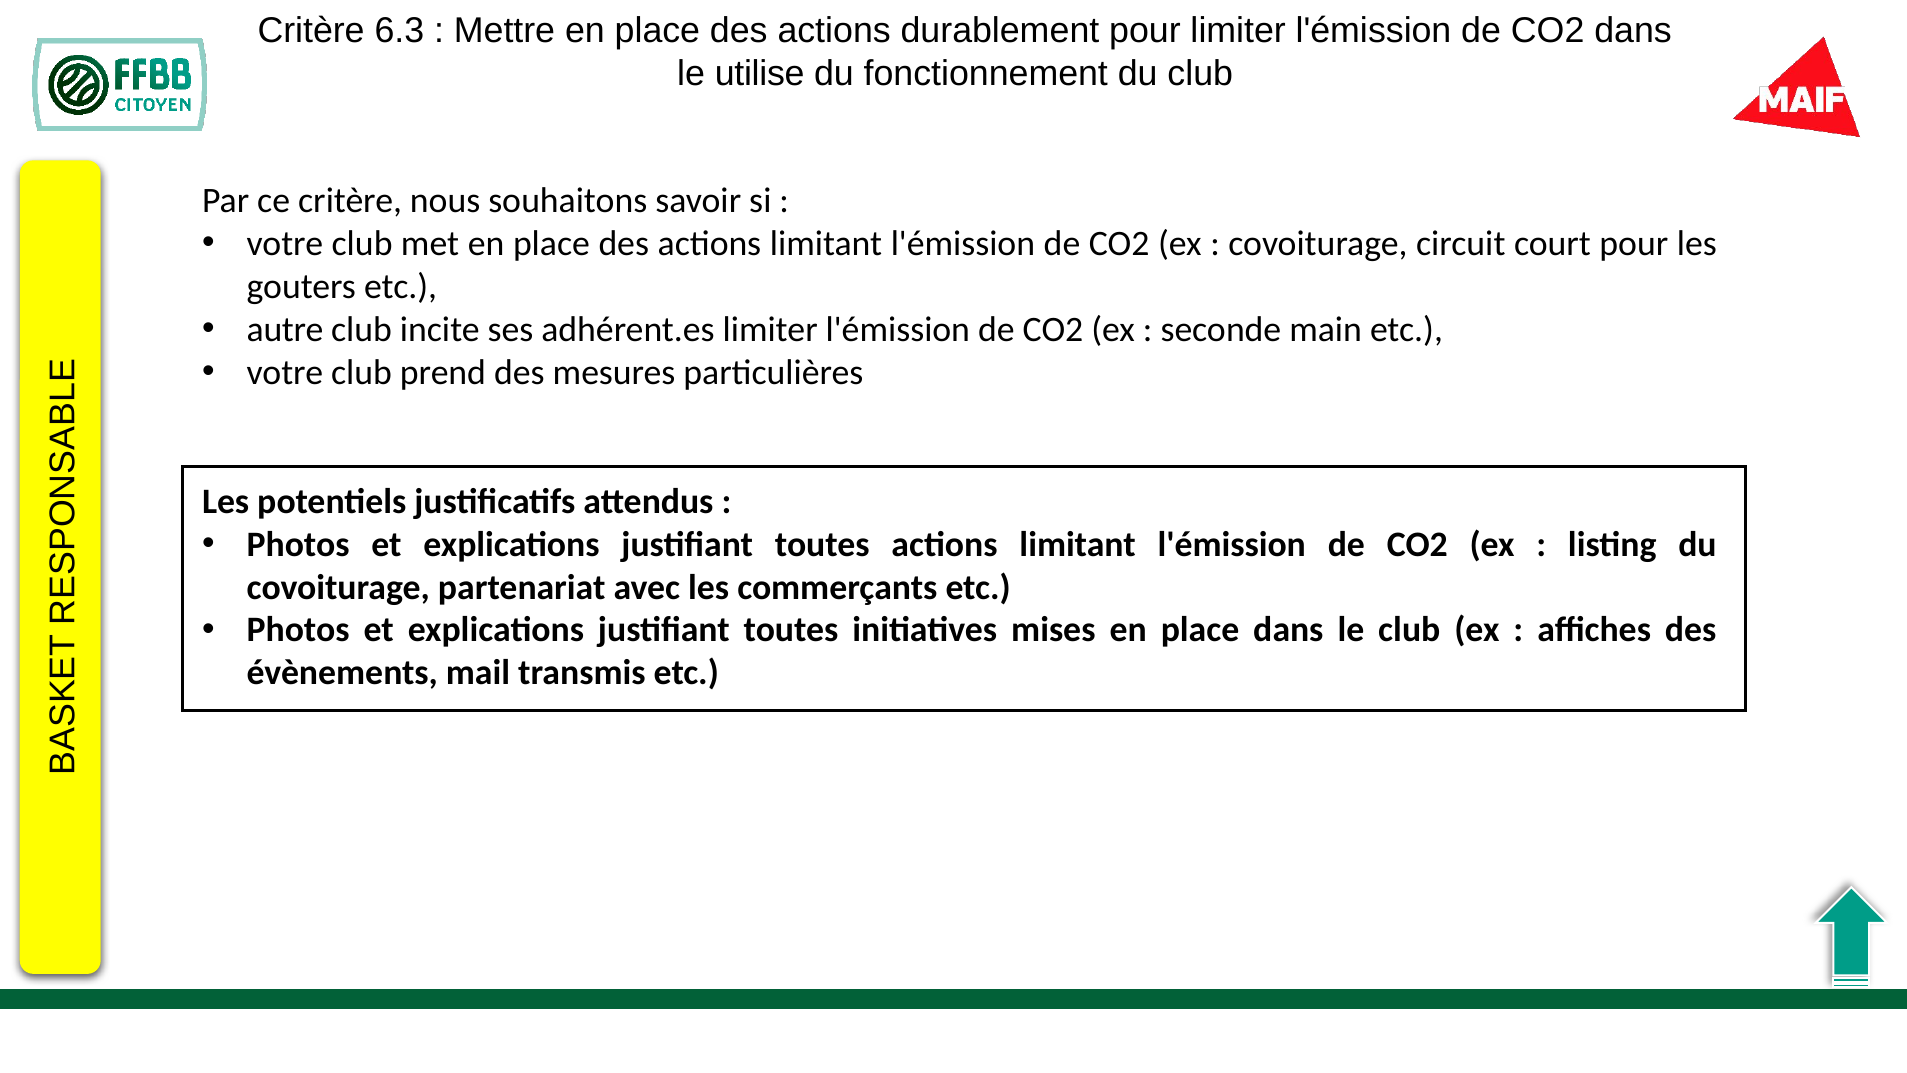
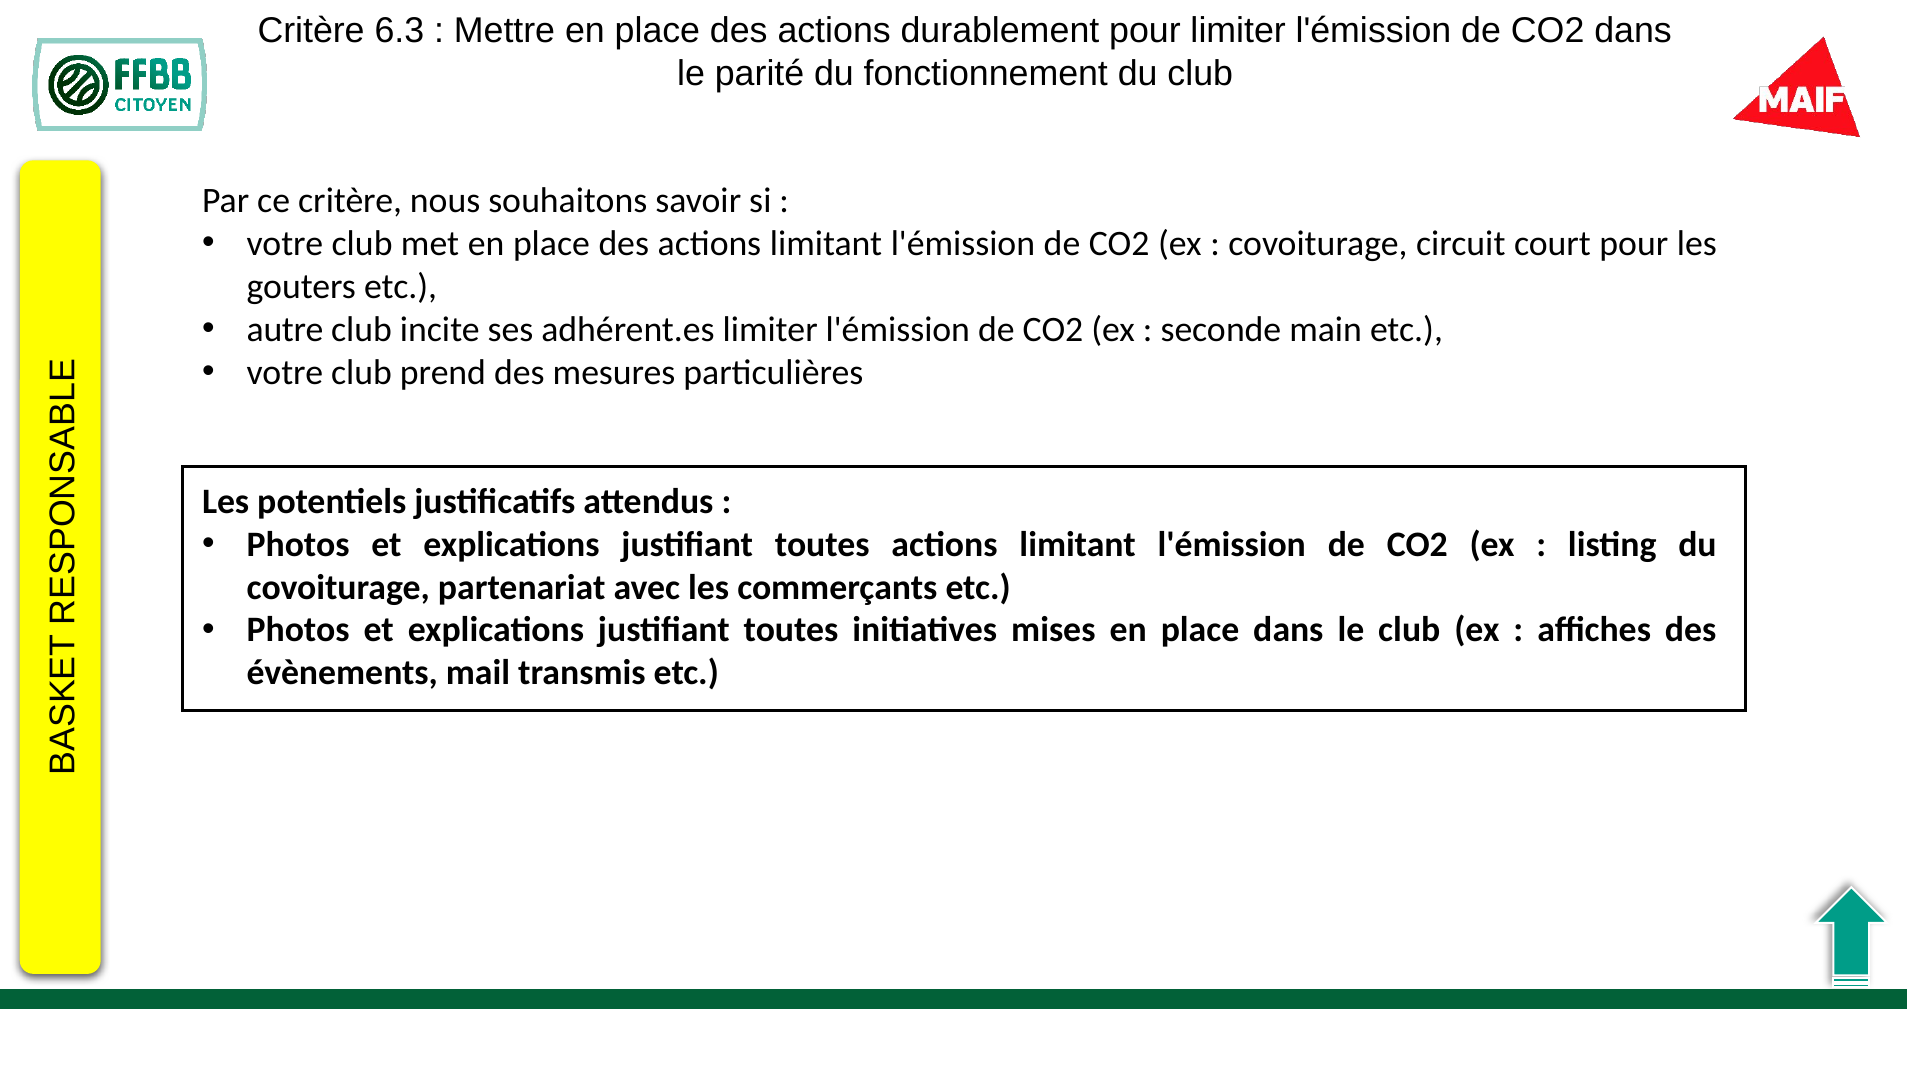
utilise: utilise -> parité (760, 74)
